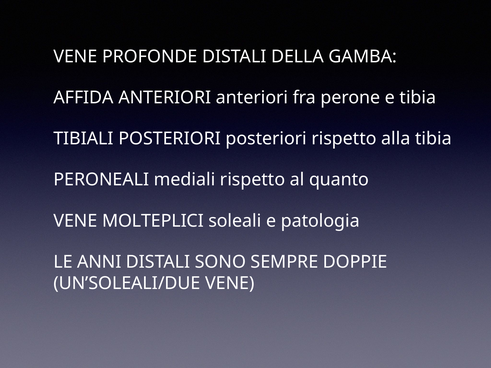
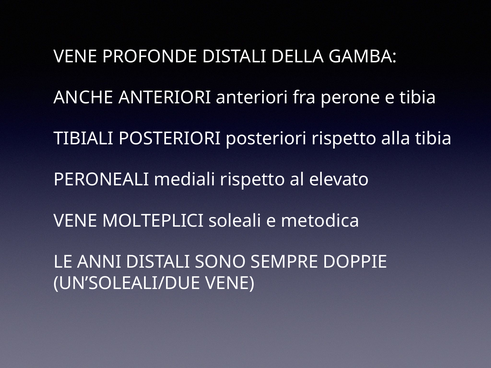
AFFIDA: AFFIDA -> ANCHE (83, 98)
quanto: quanto -> elevato (339, 180)
patologia: patologia -> metodica (320, 221)
